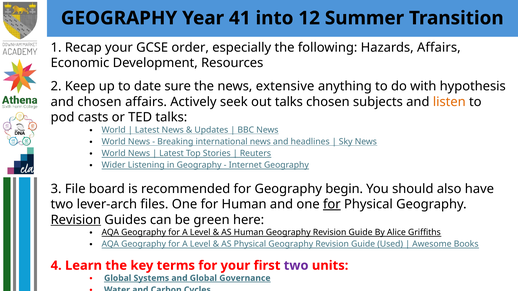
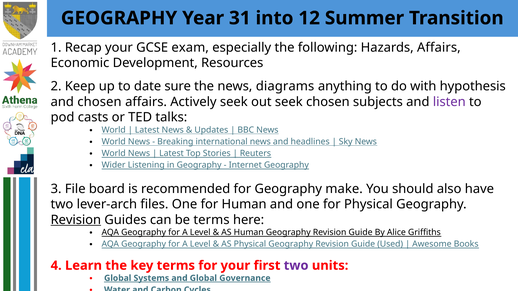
41: 41 -> 31 (240, 18)
order: order -> exam (190, 48)
extensive: extensive -> diagrams (285, 86)
out talks: talks -> seek (289, 102)
listen colour: orange -> purple (449, 102)
begin: begin -> make (344, 189)
for underline: present -> none (332, 205)
be green: green -> terms (211, 220)
